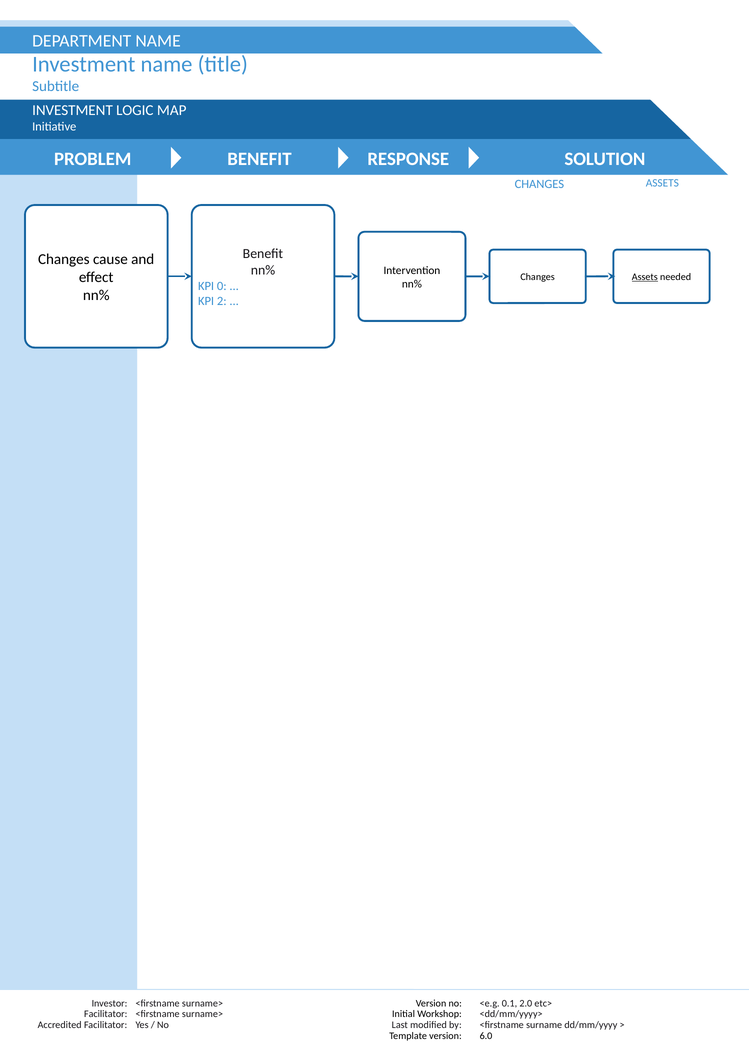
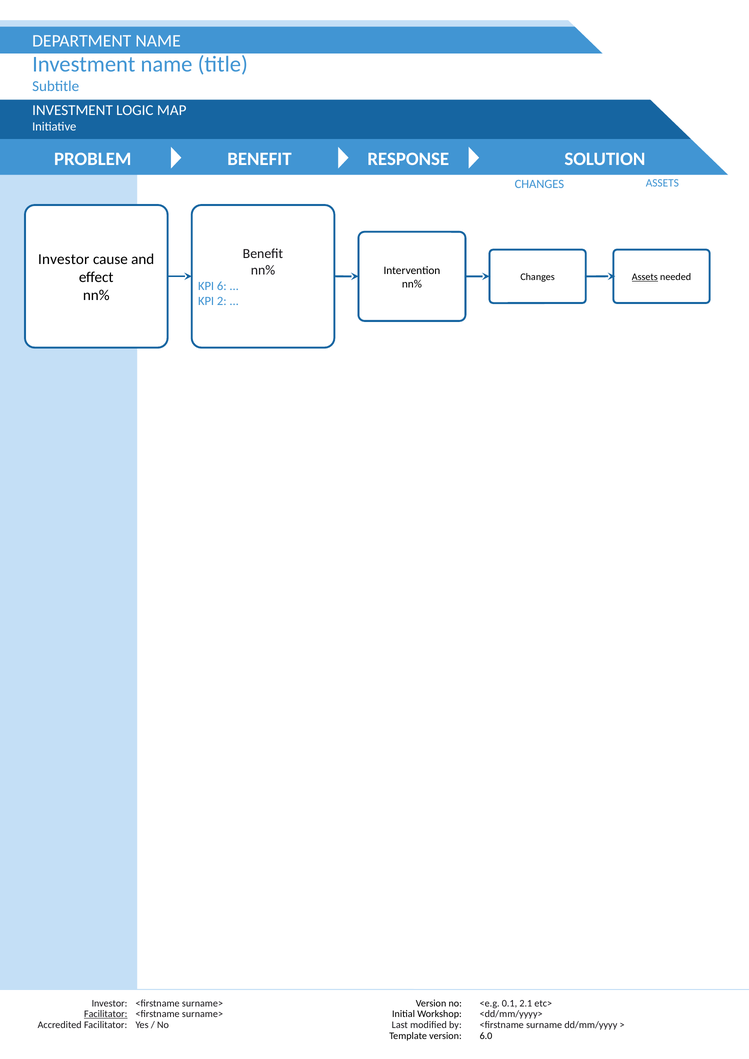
Changes: Changes -> Investor (64, 259)
0: 0 -> 6 (222, 286)
2.0: 2.0 -> 2.1 (526, 1003)
Facilitator underline: none -> present (106, 1014)
